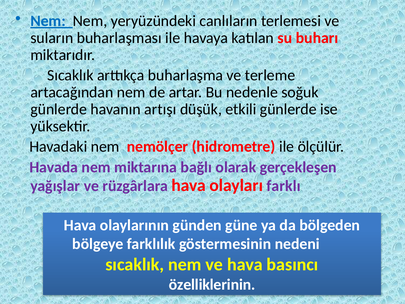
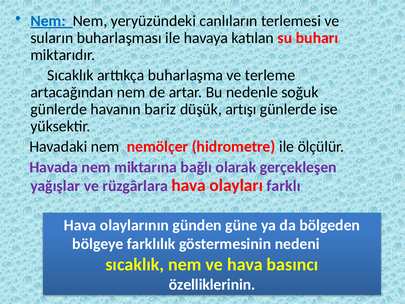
artışı: artışı -> bariz (160, 109)
etkili: etkili -> artışı (241, 109)
